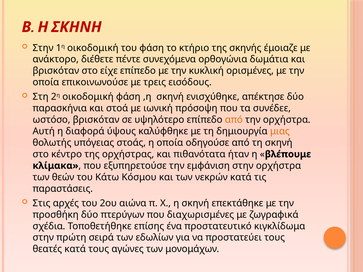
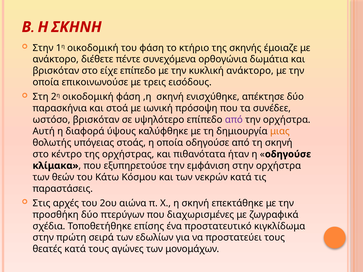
κυκλική ορισμένες: ορισμένες -> ανάκτορο (250, 71)
από colour: orange -> purple (234, 120)
βλέπουμε: βλέπουμε -> οδηγούσε (288, 154)
